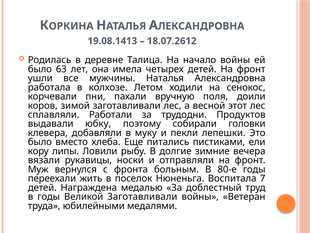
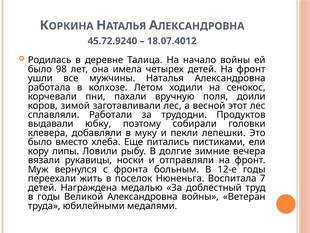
19.08.1413: 19.08.1413 -> 45.72.9240 (112, 41)
18.07.2612: 18.07.2612 -> 18.07.4012 (172, 41)
63: 63 -> 98 (61, 69)
80-е: 80-е -> 12-е (227, 169)
Великой Заготавливали: Заготавливали -> Александровна (142, 196)
